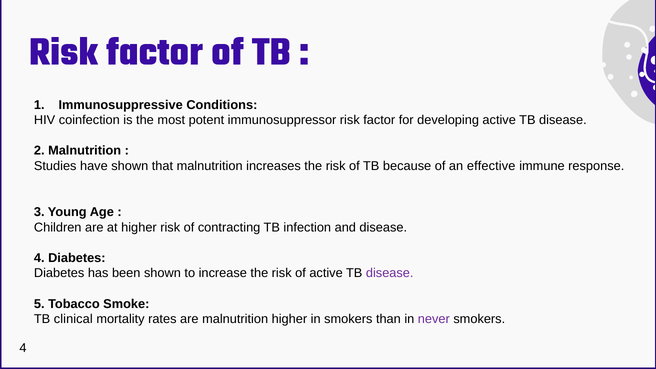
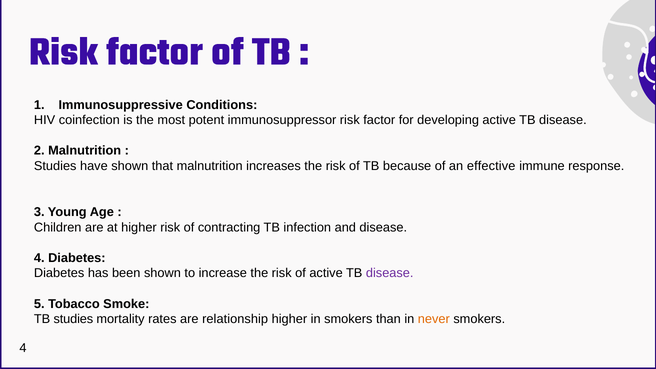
TB clinical: clinical -> studies (73, 319)
are malnutrition: malnutrition -> relationship (235, 319)
never colour: purple -> orange (434, 319)
